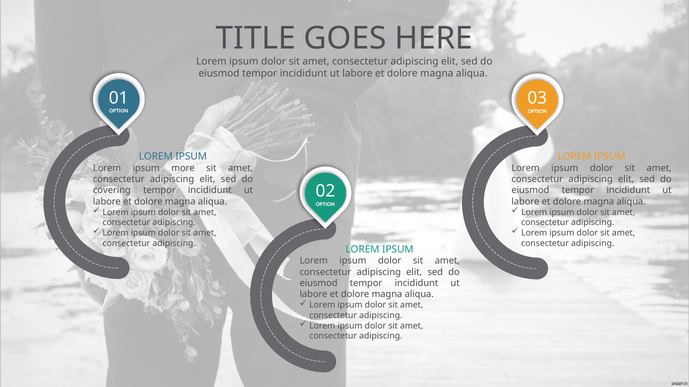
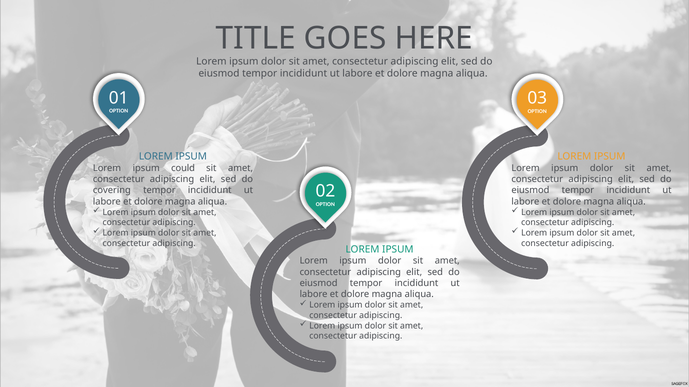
more: more -> could (183, 168)
